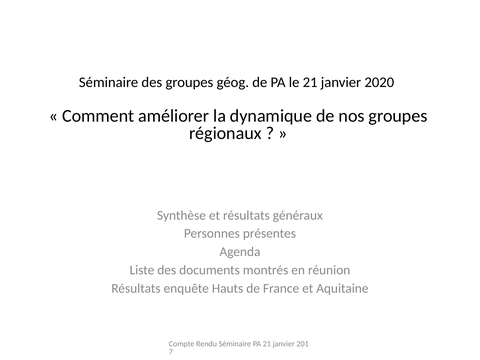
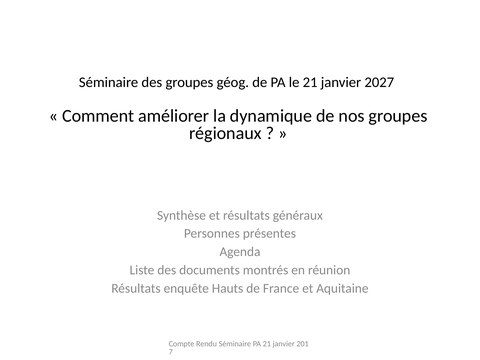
2020: 2020 -> 2027 (379, 82)
